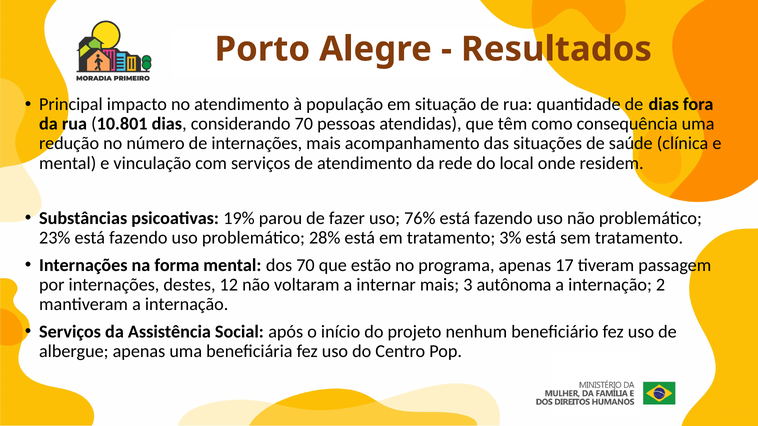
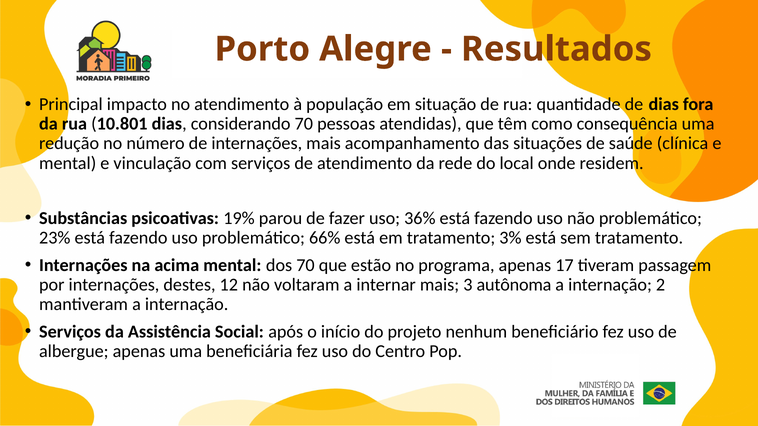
76%: 76% -> 36% (420, 218)
28%: 28% -> 66% (325, 238)
forma: forma -> acima (177, 265)
